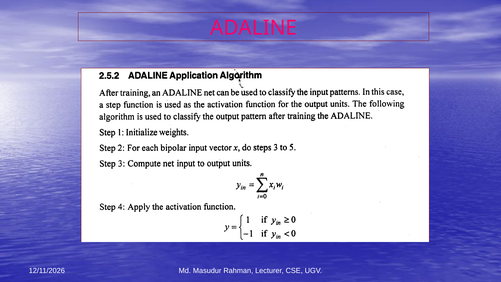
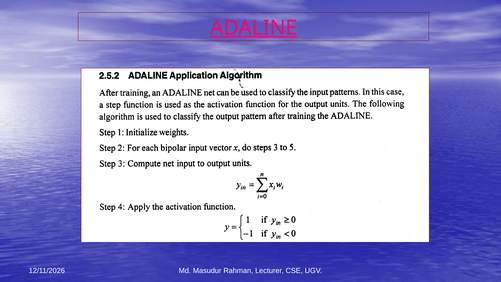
ADALINE underline: none -> present (254, 28)
